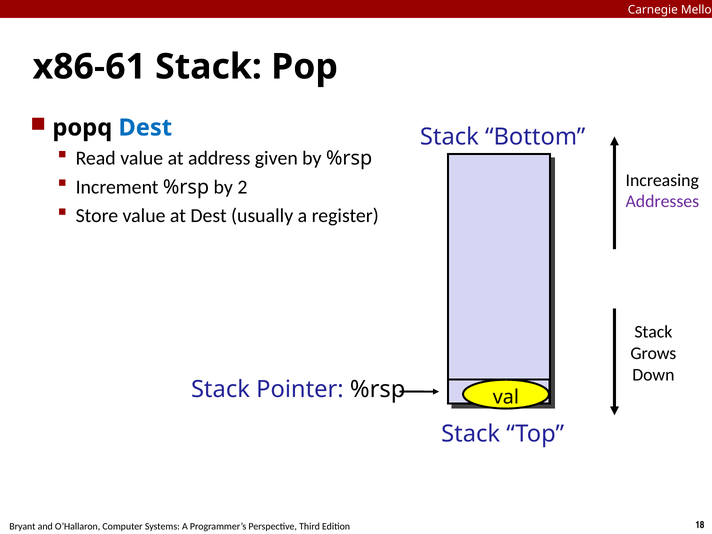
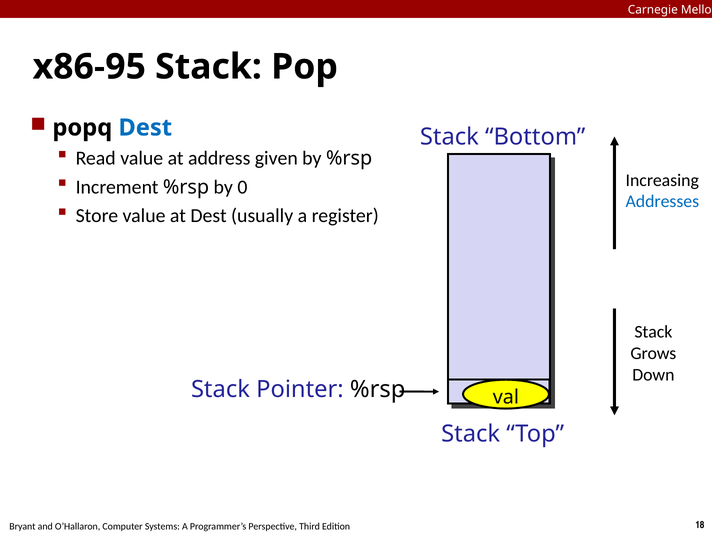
x86-61: x86-61 -> x86-95 (89, 67)
2: 2 -> 0 (242, 187)
Addresses colour: purple -> blue (662, 202)
